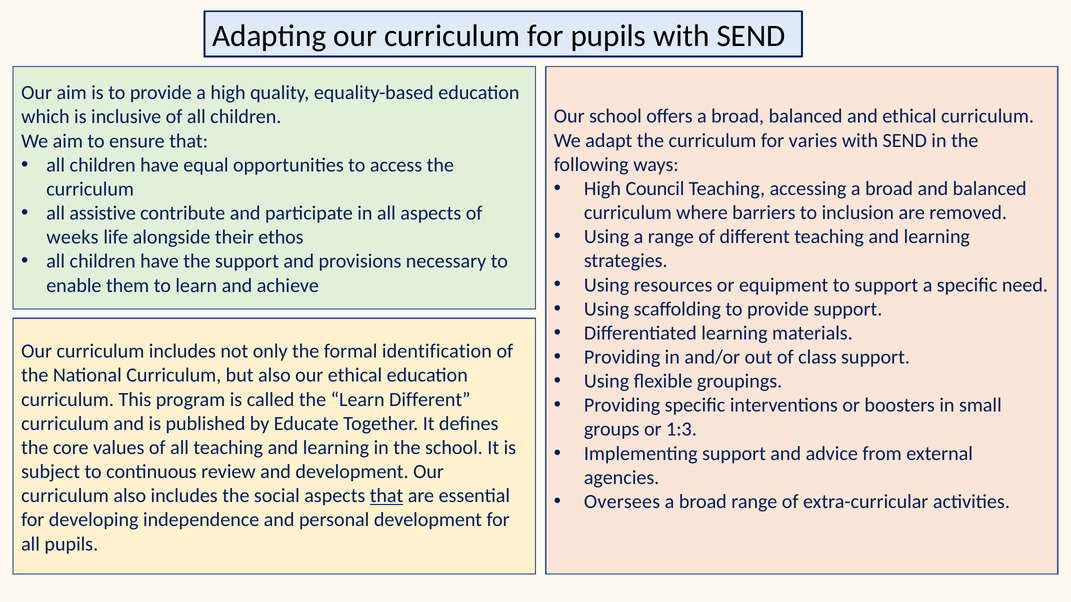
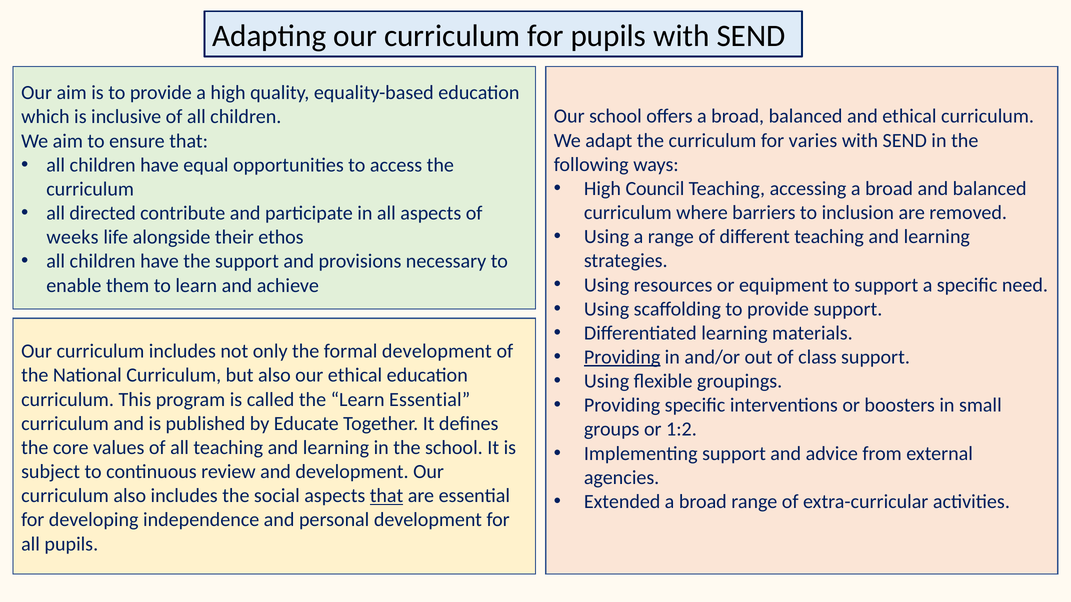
assistive: assistive -> directed (103, 213)
formal identification: identification -> development (437, 352)
Providing underline: none -> present (622, 357)
Learn Different: Different -> Essential (430, 400)
1:3: 1:3 -> 1:2 (681, 430)
Oversees: Oversees -> Extended (622, 502)
